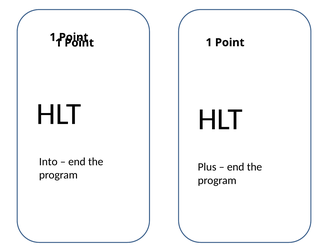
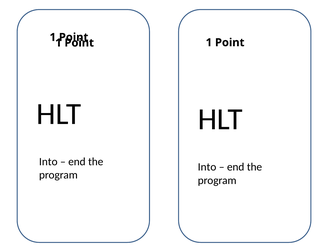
Plus: Plus -> Into (207, 167)
